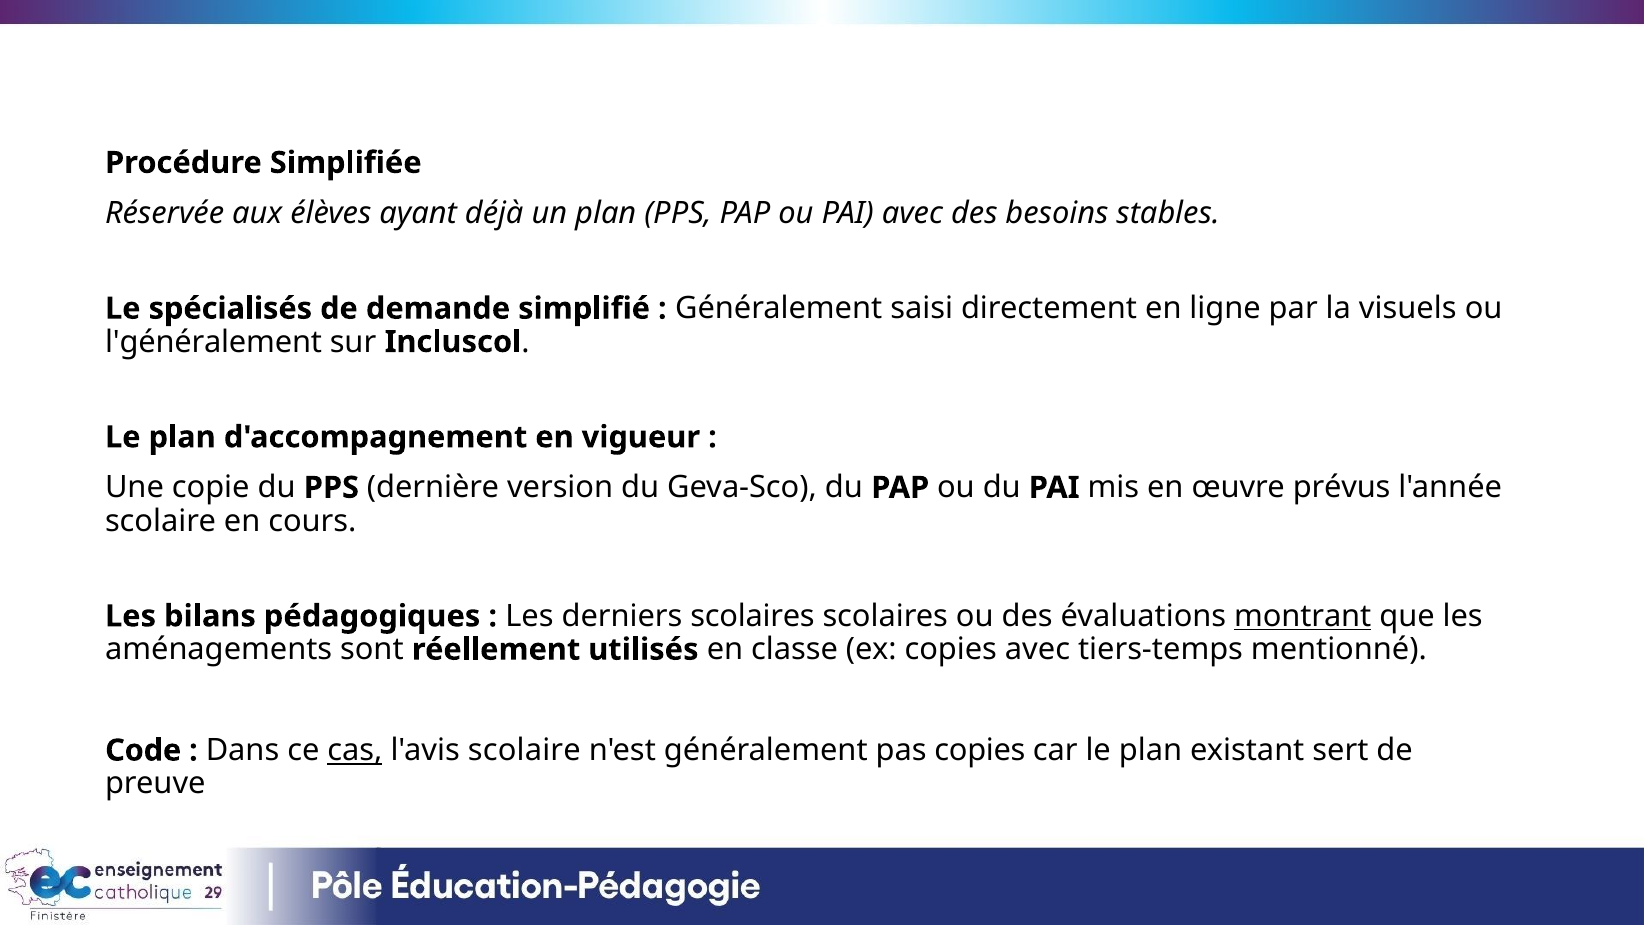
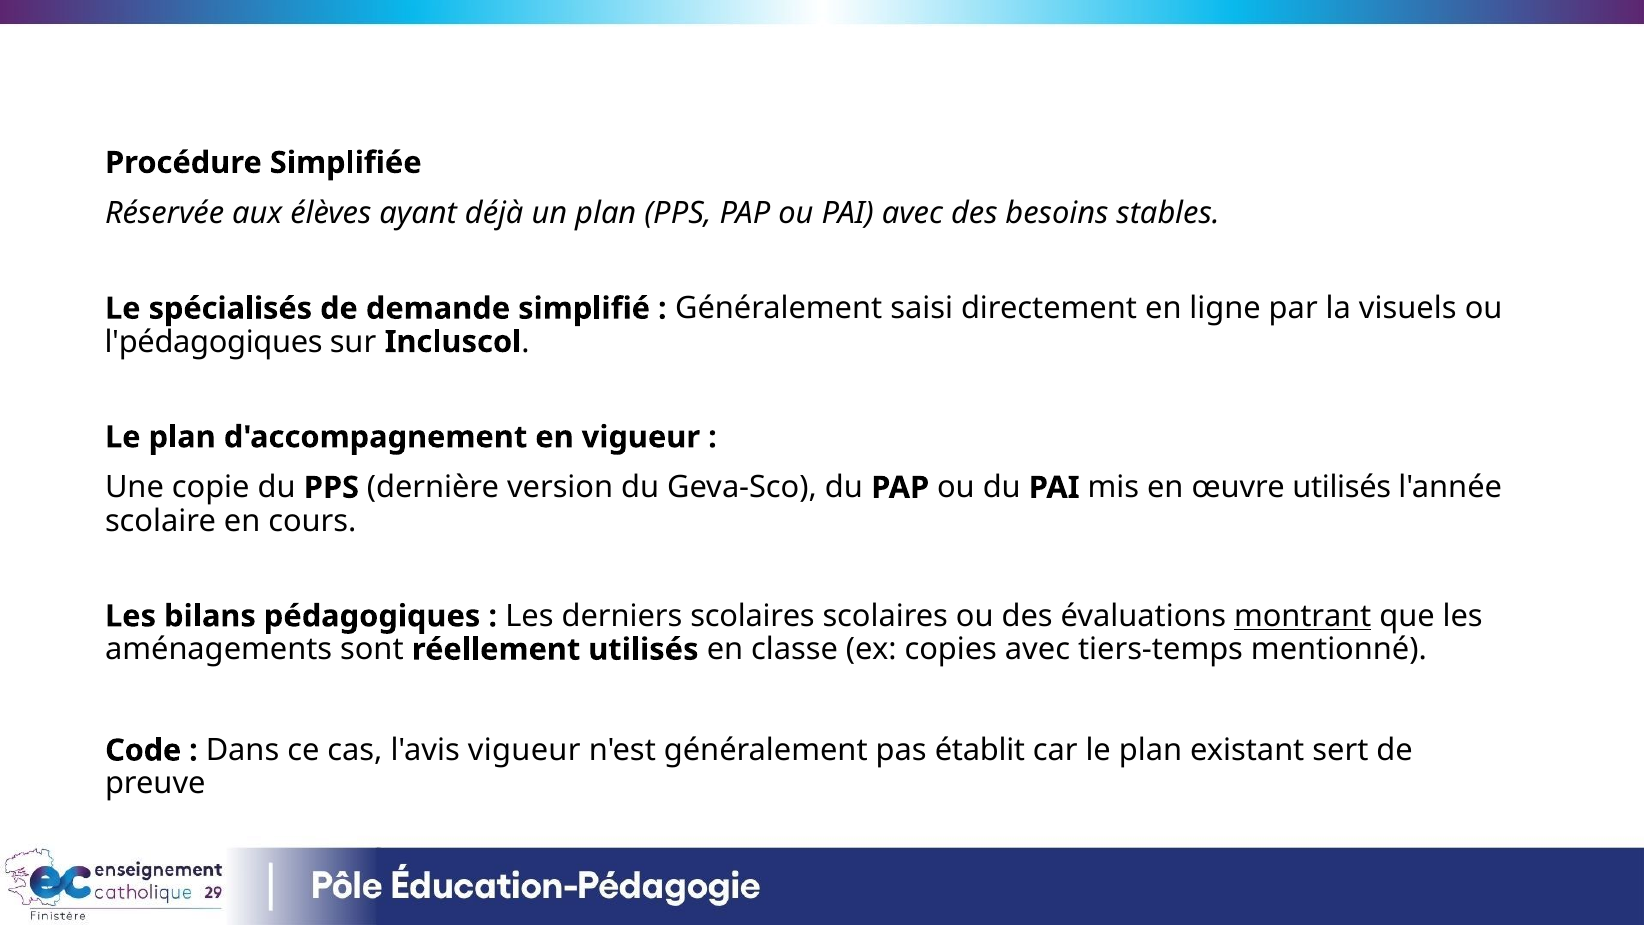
l'généralement: l'généralement -> l'pédagogiques (214, 342)
œuvre prévus: prévus -> utilisés (1342, 487)
cas underline: present -> none (355, 750)
l'avis scolaire: scolaire -> vigueur (524, 750)
pas copies: copies -> établit (980, 750)
